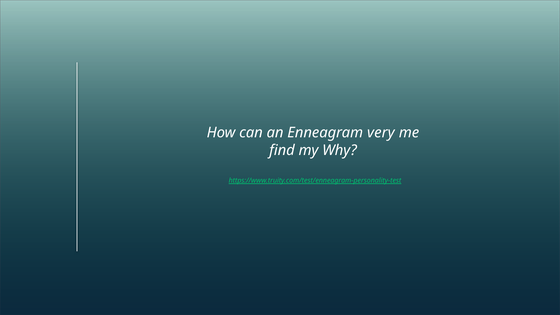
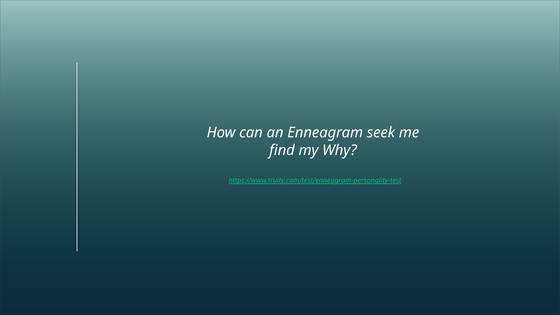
very: very -> seek (381, 133)
